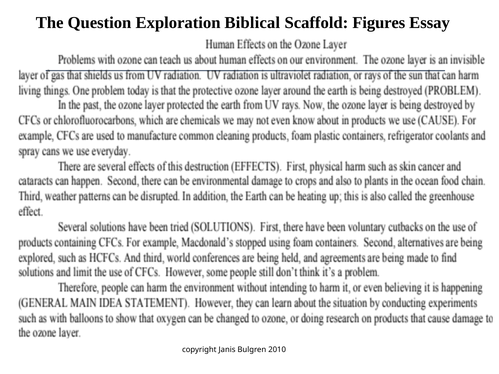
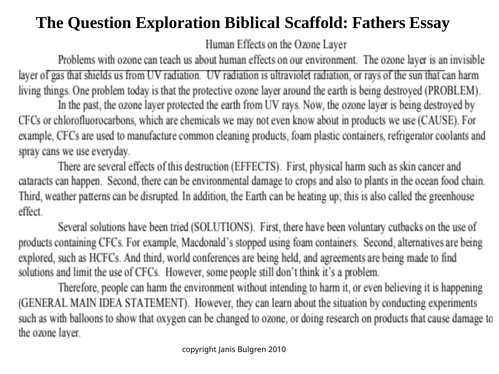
Figures: Figures -> Fathers (379, 23)
